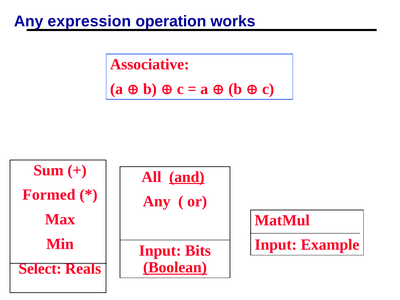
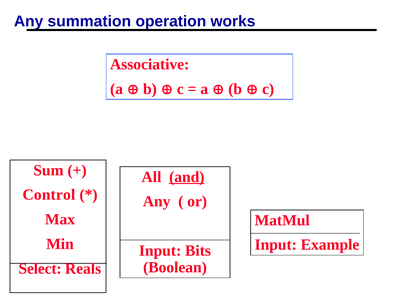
expression: expression -> summation (89, 22)
Formed: Formed -> Control (49, 195)
Boolean underline: present -> none (175, 267)
